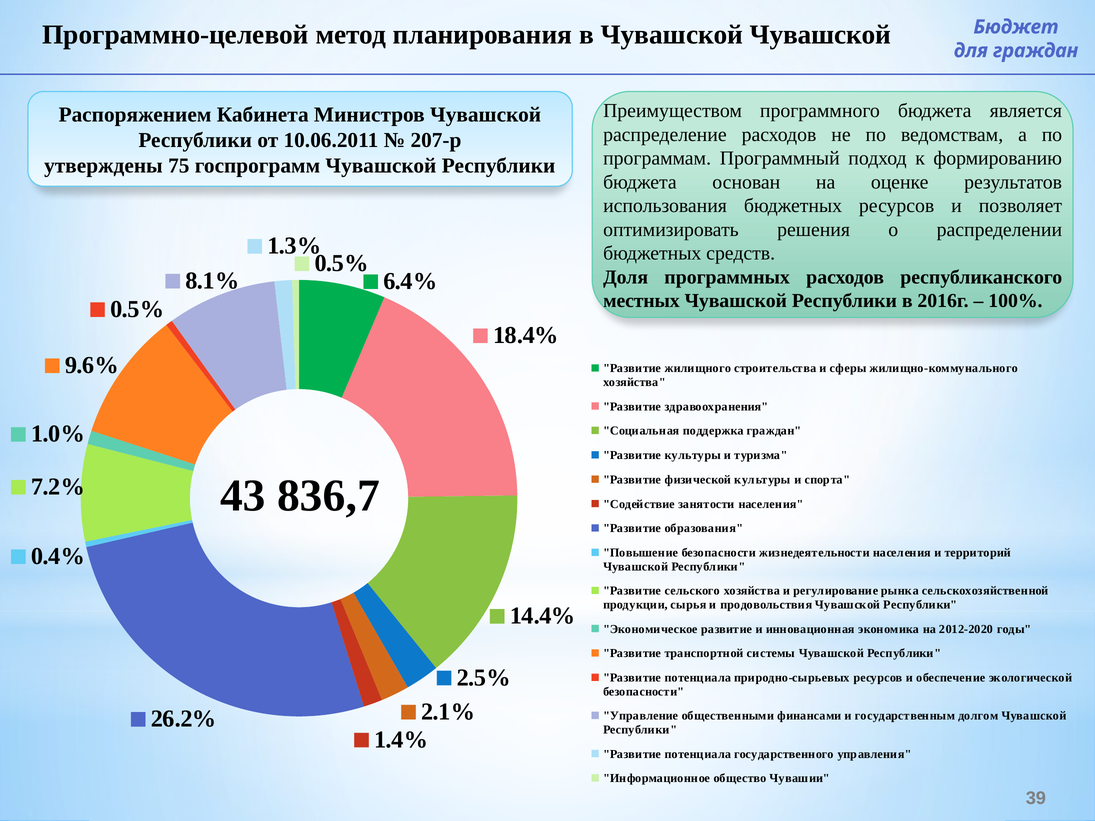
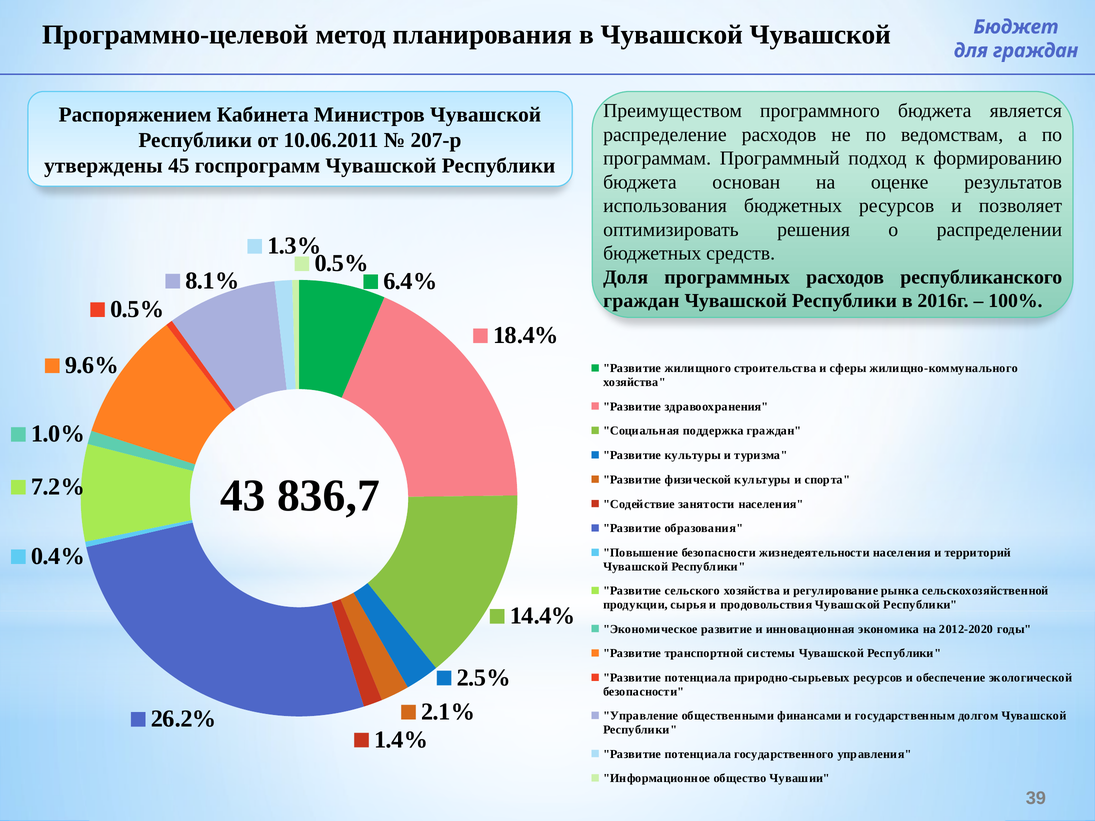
75: 75 -> 45 (179, 166)
местных: местных -> граждан (641, 301)
